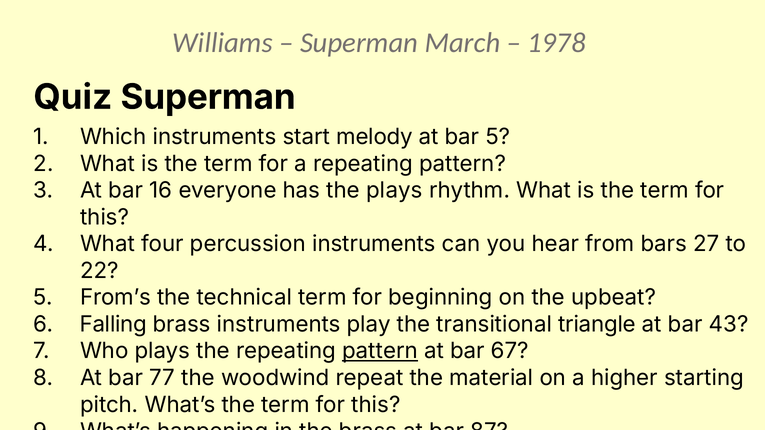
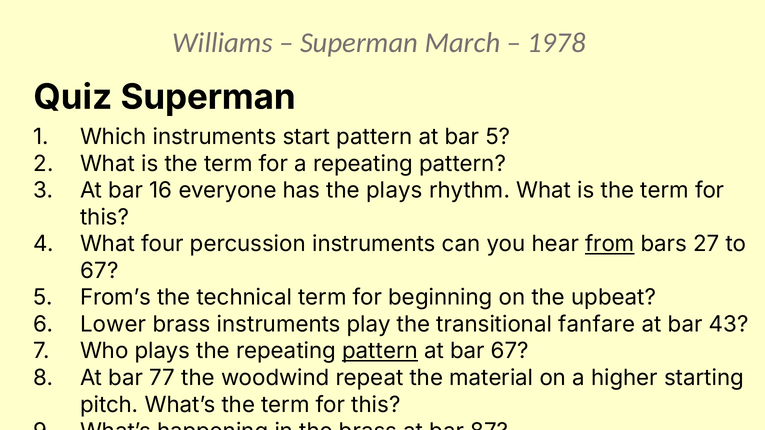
start melody: melody -> pattern (374, 137)
from underline: none -> present (610, 244)
22: 22 -> 67 (99, 271)
Falling: Falling -> Lower (113, 325)
triangle: triangle -> fanfare (597, 325)
